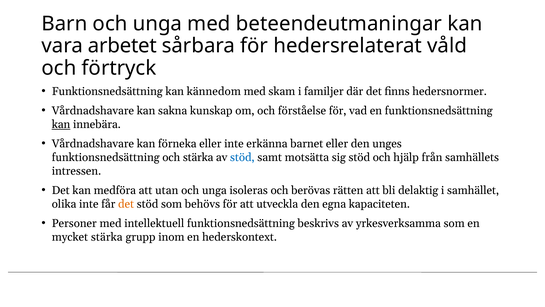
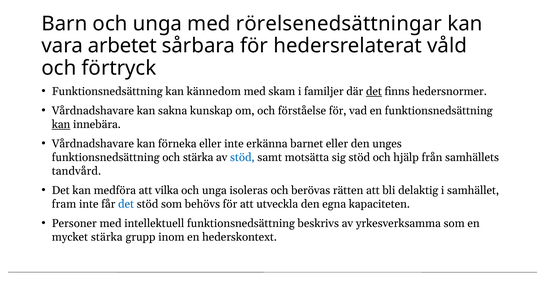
beteendeutmaningar: beteendeutmaningar -> rörelsenedsättningar (339, 24)
det underline: none -> present (374, 91)
intressen: intressen -> tandvård (76, 171)
utan: utan -> vilka (167, 190)
olika: olika -> fram (64, 204)
det colour: orange -> blue (126, 204)
